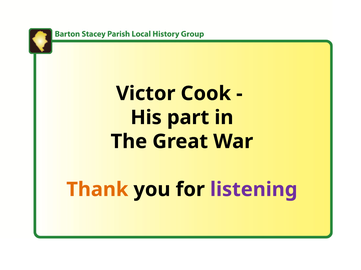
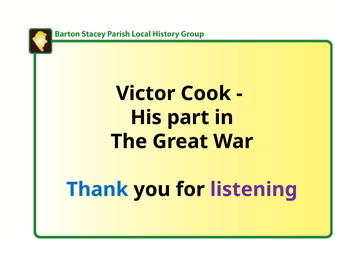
Thank colour: orange -> blue (97, 190)
